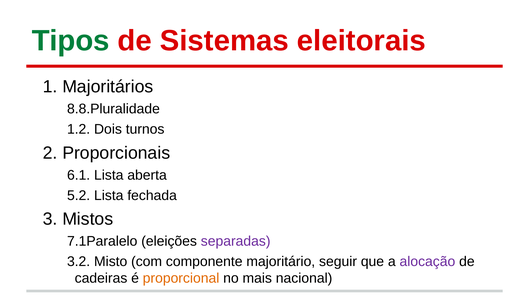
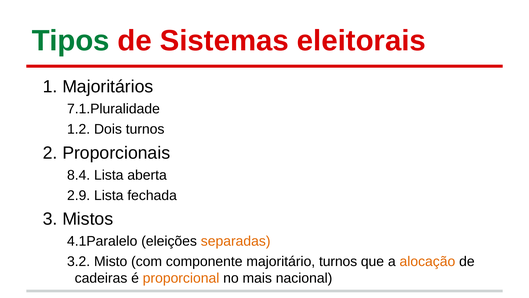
8.8.Pluralidade: 8.8.Pluralidade -> 7.1.Pluralidade (113, 109)
6.1: 6.1 -> 8.4 (79, 175)
5.2: 5.2 -> 2.9 (79, 195)
7.1Paralelo: 7.1Paralelo -> 4.1Paralelo (102, 241)
separadas colour: purple -> orange (236, 241)
majoritário seguir: seguir -> turnos (338, 261)
alocação colour: purple -> orange (427, 261)
